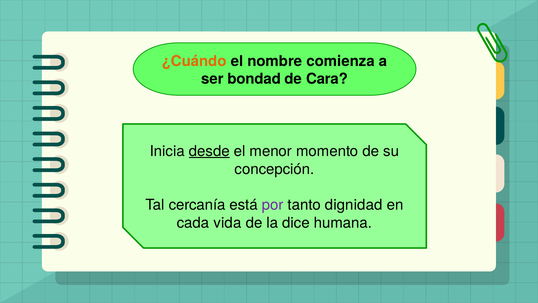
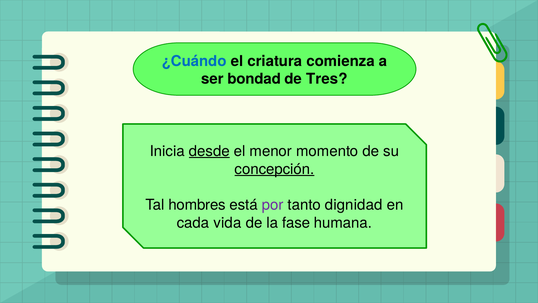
¿Cuándo colour: orange -> blue (194, 61)
nombre: nombre -> criatura (275, 61)
Cara: Cara -> Tres (327, 79)
concepción underline: none -> present (274, 169)
cercanía: cercanía -> hombres (197, 205)
dice: dice -> fase (296, 223)
